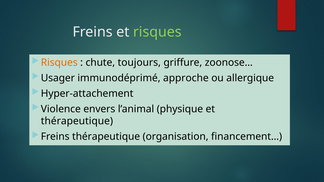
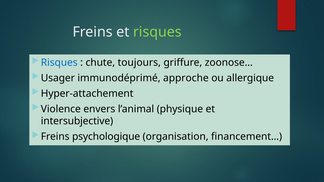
Risques colour: orange -> blue (59, 63)
thérapeutique: thérapeutique -> intersubjective (77, 121)
Freins thérapeutique: thérapeutique -> psychologique (106, 137)
